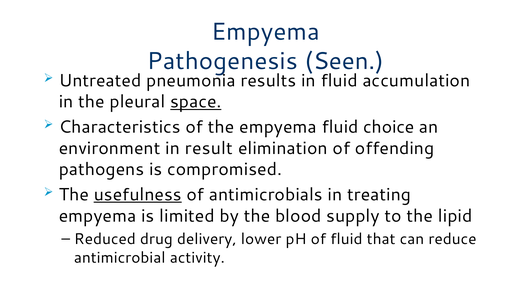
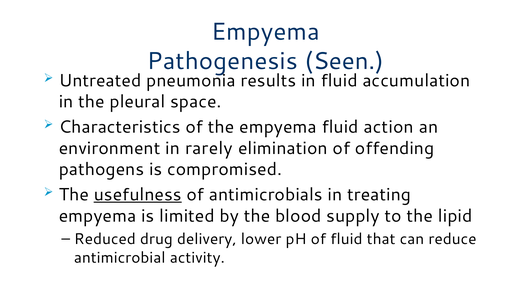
space underline: present -> none (196, 102)
choice: choice -> action (389, 127)
result: result -> rarely (209, 148)
